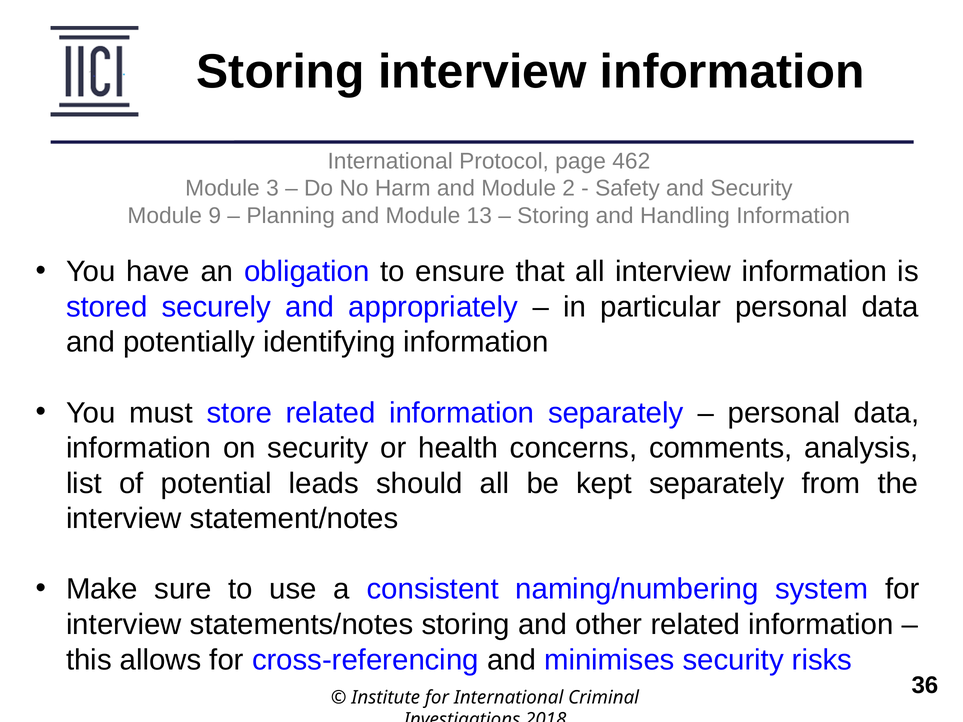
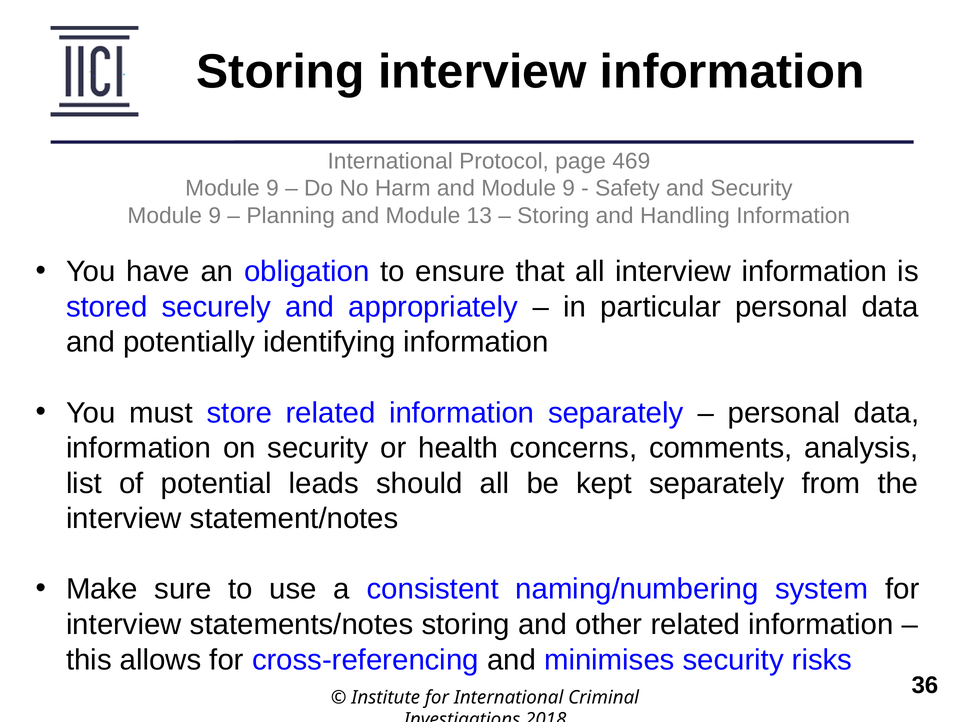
462: 462 -> 469 (631, 161)
3: 3 -> 9 (273, 188)
and Module 2: 2 -> 9 (569, 188)
